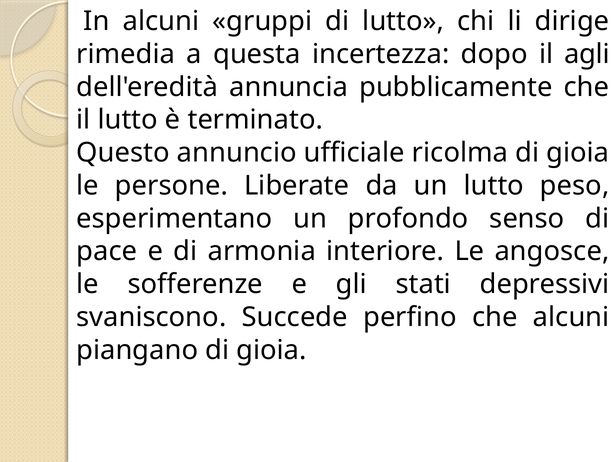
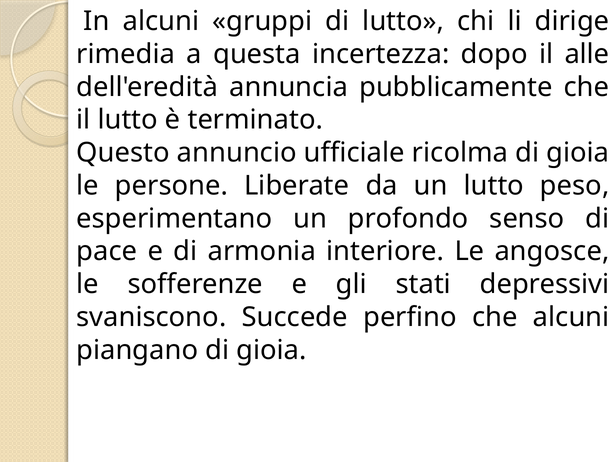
agli: agli -> alle (587, 54)
